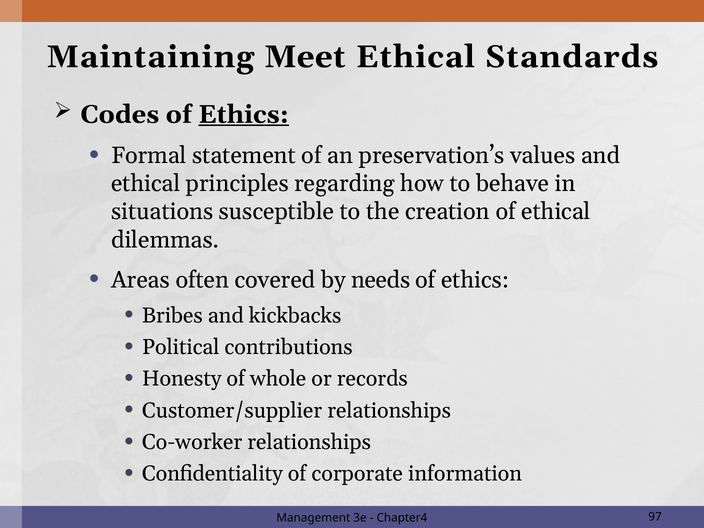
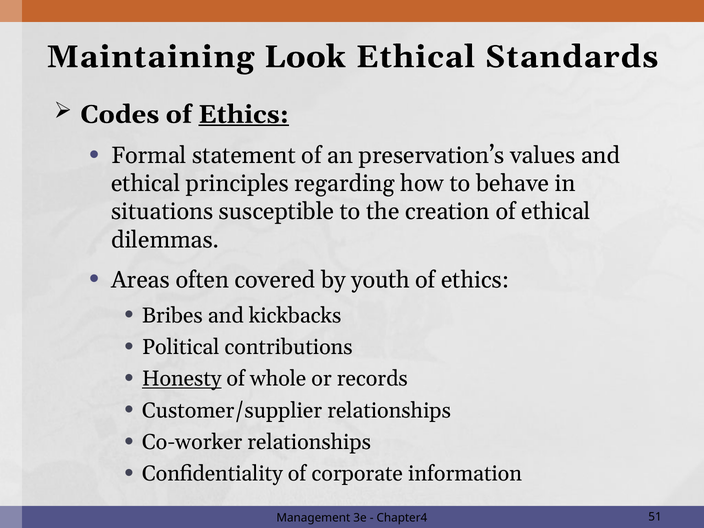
Meet: Meet -> Look (305, 57)
needs: needs -> youth (381, 280)
Honesty underline: none -> present (182, 379)
97: 97 -> 51 (655, 517)
